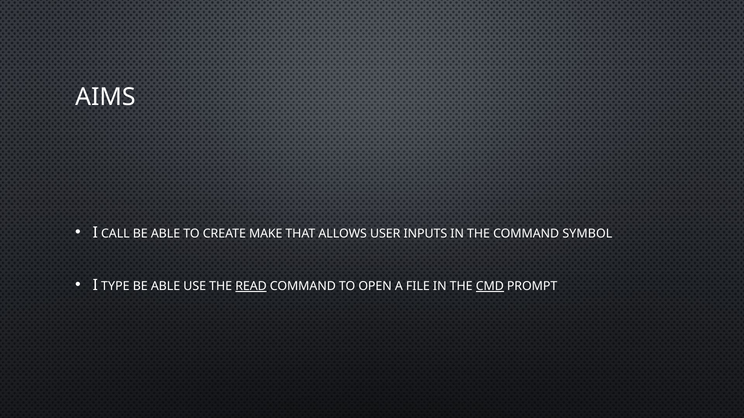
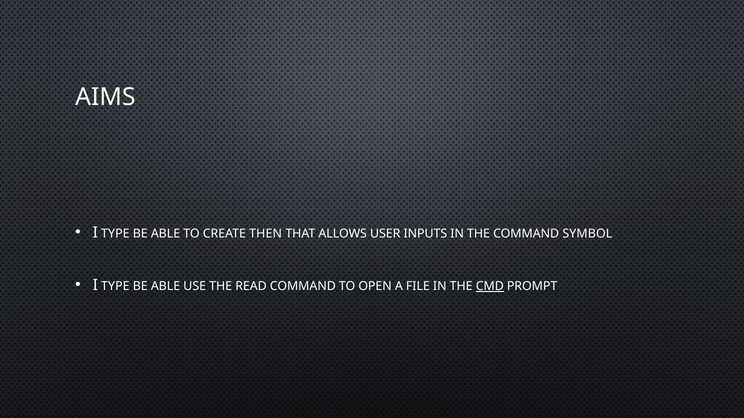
CALL: CALL -> TYPE (115, 234)
MAKE: MAKE -> THEN (266, 234)
READ underline: present -> none (251, 287)
